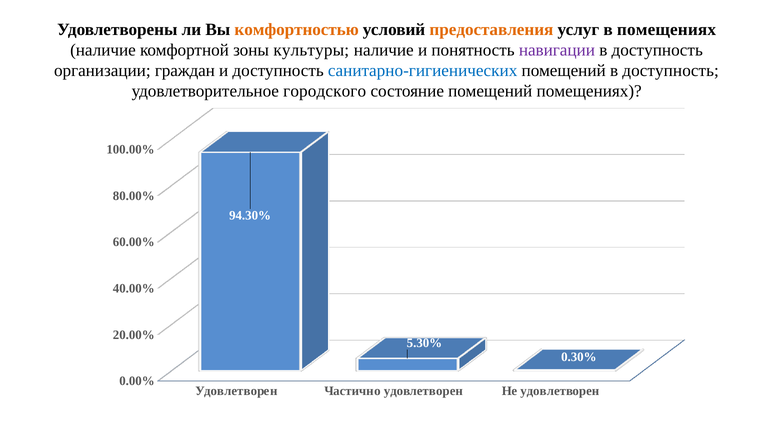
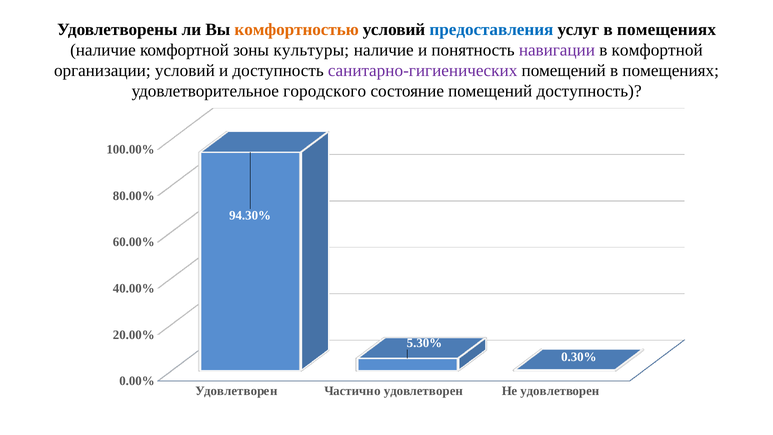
предоставления colour: orange -> blue (491, 29)
доступность: доступность -> комфортной (657, 50)
организации граждан: граждан -> условий (185, 71)
санитарно-гигиенических colour: blue -> purple (423, 71)
помещений в доступность: доступность -> помещениях (671, 71)
помещений помещениях: помещениях -> доступность (589, 91)
